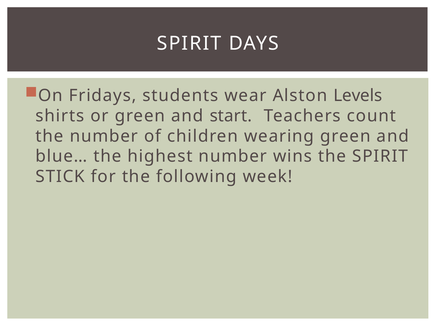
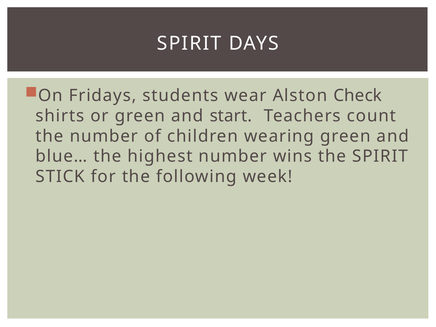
Levels: Levels -> Check (358, 95)
